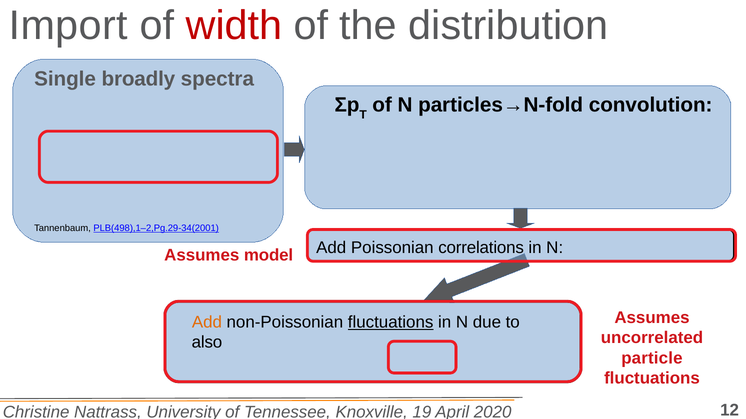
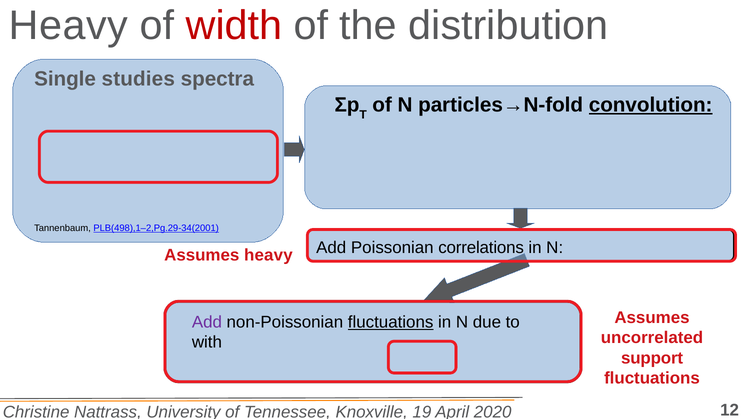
Import: Import -> Heavy (68, 26)
broadly: broadly -> studies (138, 79)
convolution underline: none -> present (651, 105)
Assumes model: model -> heavy (268, 256)
Add colour: orange -> purple (207, 323)
also: also -> with (207, 343)
particle: particle -> support (652, 359)
